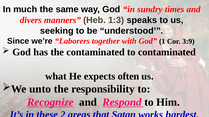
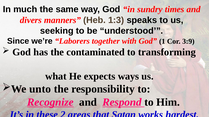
to contaminated: contaminated -> transforming (167, 52)
often: often -> ways (128, 77)
